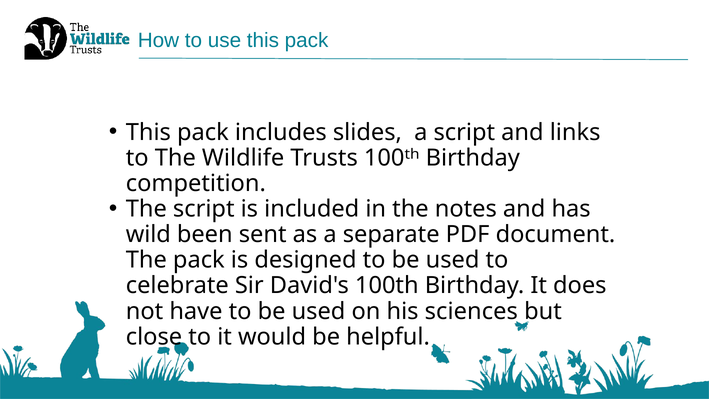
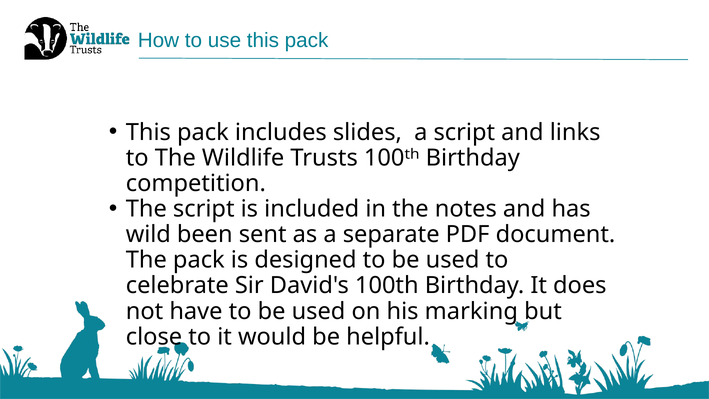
sciences: sciences -> marking (471, 311)
